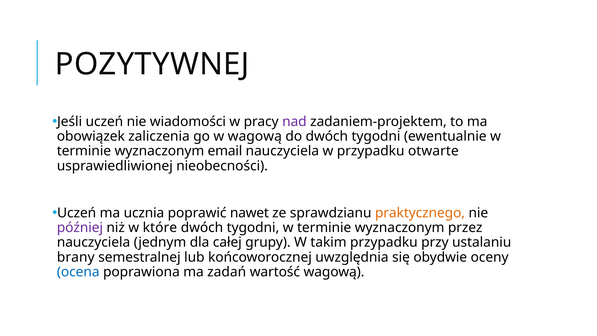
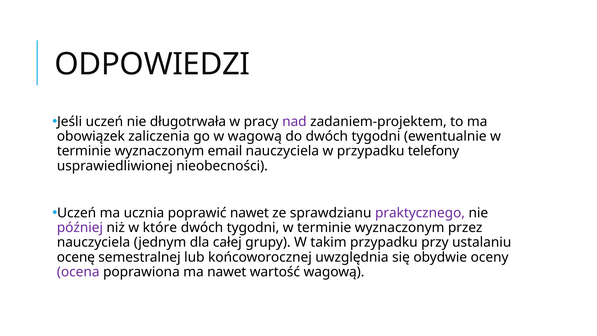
POZYTYWNEJ: POZYTYWNEJ -> ODPOWIEDZI (152, 64)
wiadomości: wiadomości -> długotrwała (188, 121)
otwarte: otwarte -> telefony (434, 151)
praktycznego colour: orange -> purple (420, 213)
brany: brany -> ocenę (76, 257)
ocena colour: blue -> purple (78, 272)
ma zadań: zadań -> nawet (227, 272)
